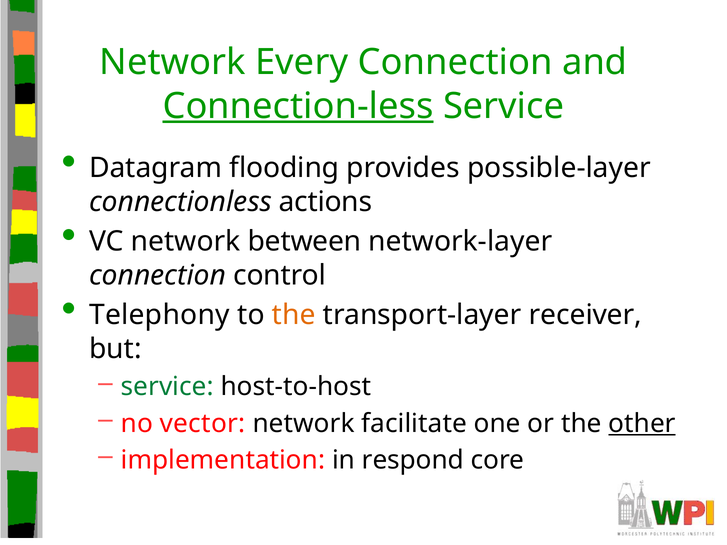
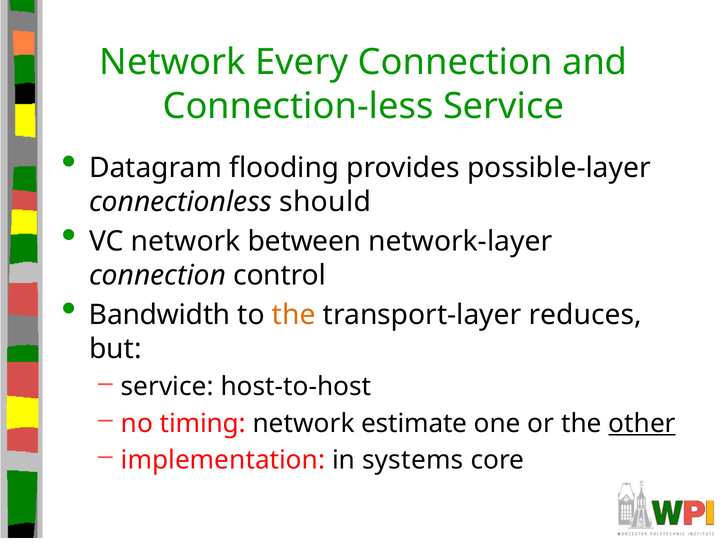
Connection-less underline: present -> none (298, 106)
actions: actions -> should (325, 202)
Telephony: Telephony -> Bandwidth (160, 315)
receiver: receiver -> reduces (585, 315)
service colour: green -> black (167, 387)
vector: vector -> timing (203, 424)
facilitate: facilitate -> estimate (414, 424)
respond: respond -> systems (413, 460)
